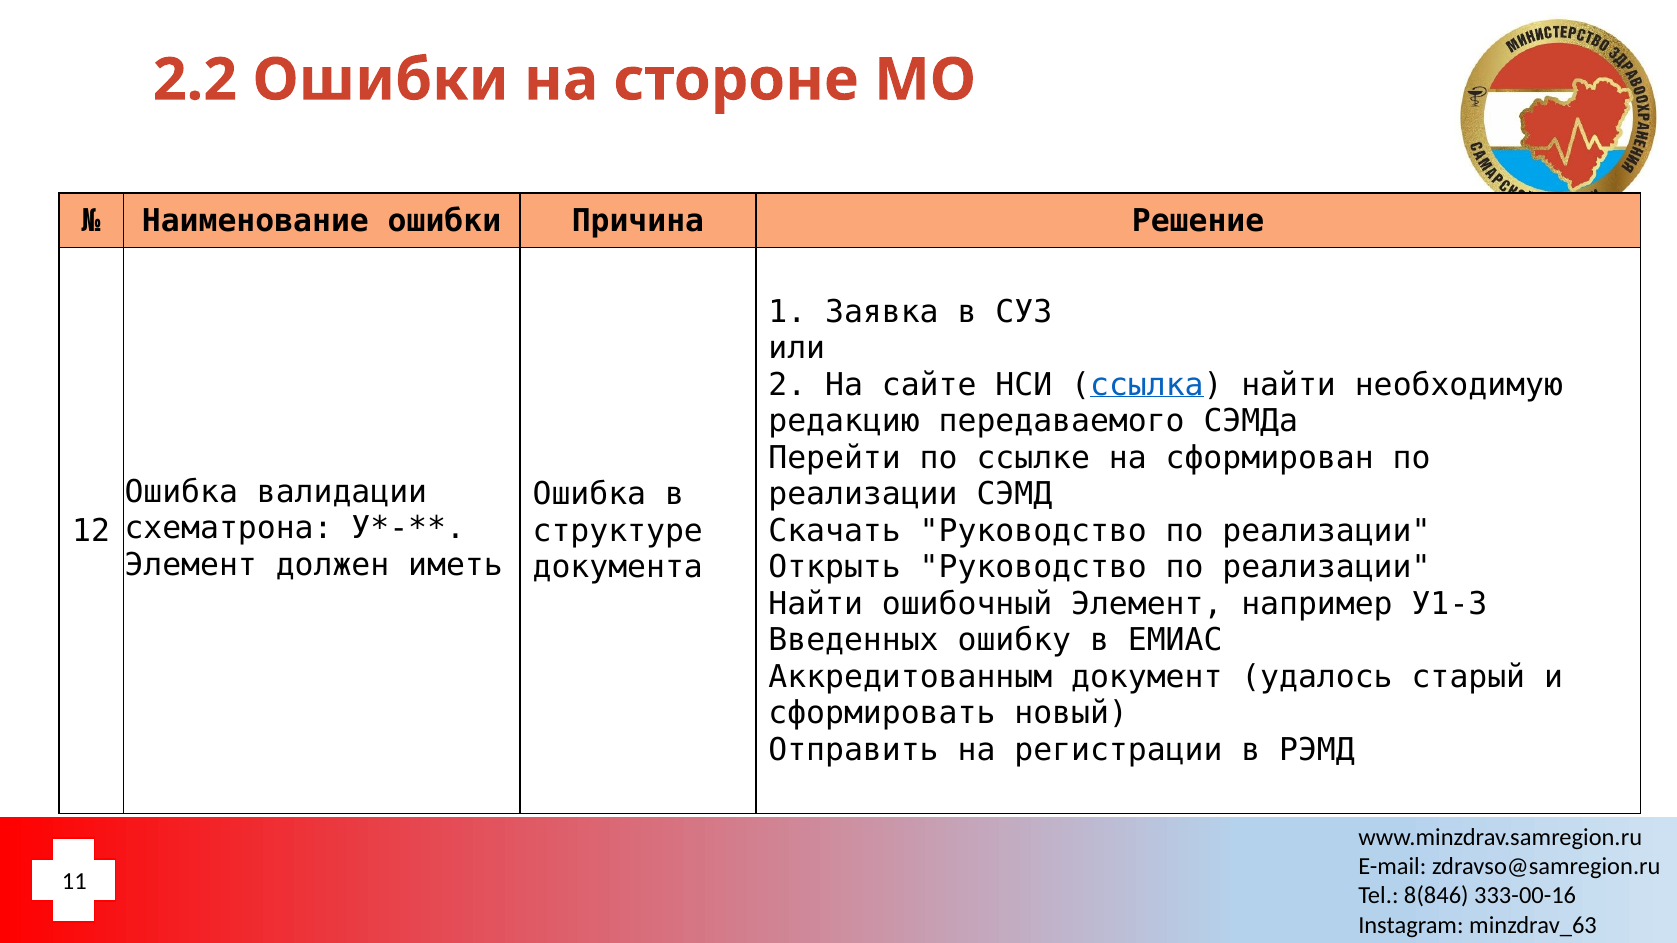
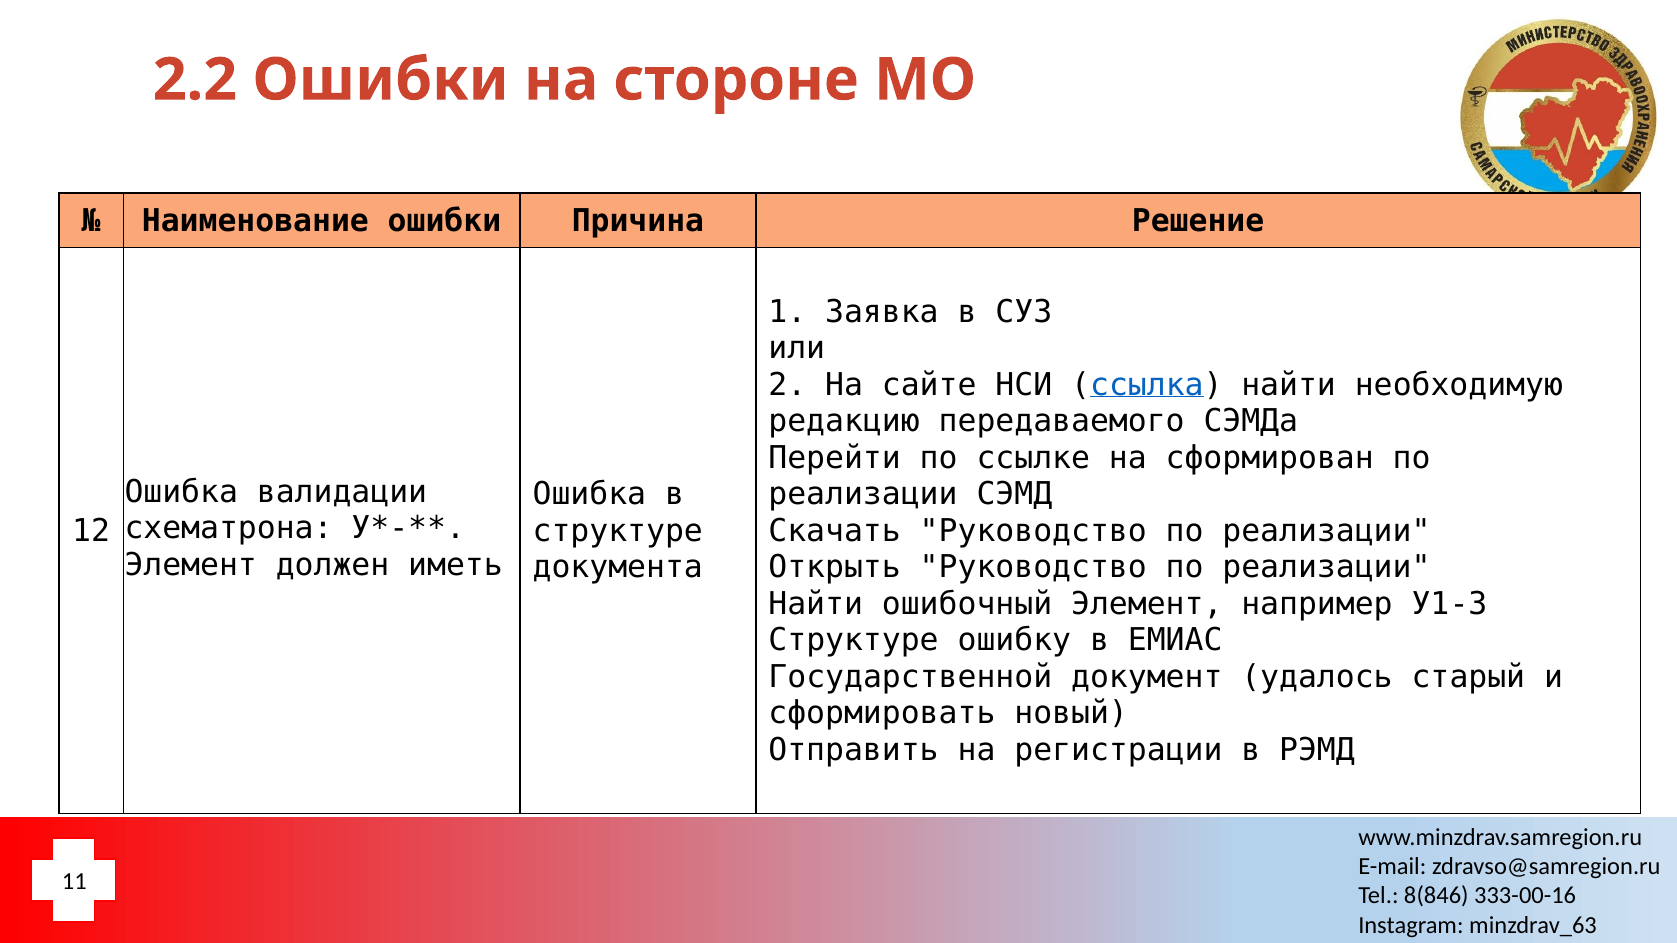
Введенных: Введенных -> Структуре (854, 641)
Аккредитованным: Аккредитованным -> Государственной (910, 677)
